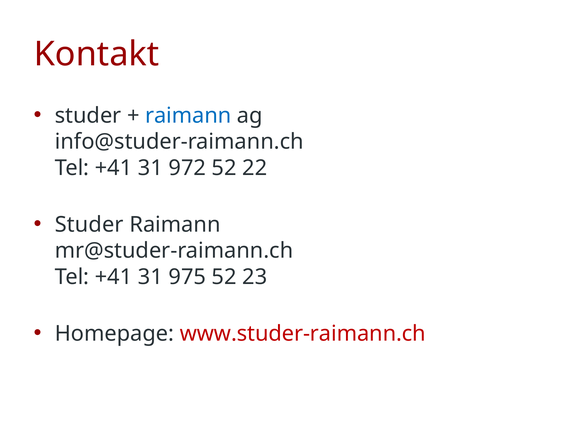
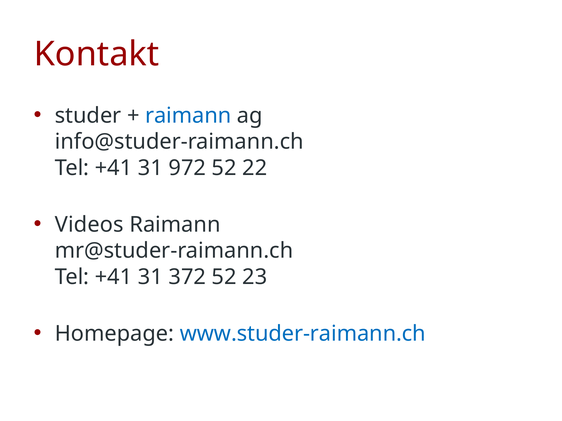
Studer: Studer -> Videos (89, 225)
975: 975 -> 372 (187, 277)
www.studer-raimann.ch colour: red -> blue (303, 334)
